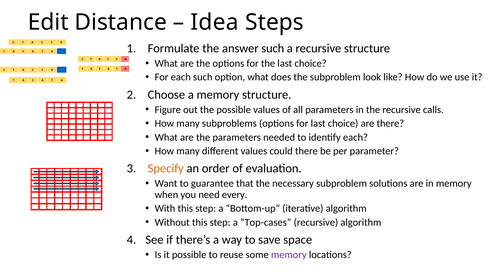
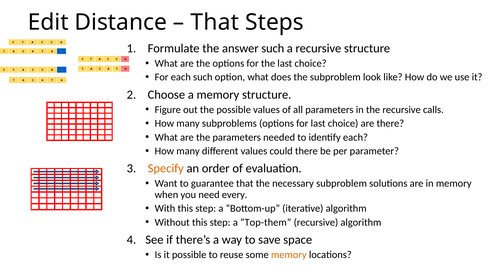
Idea: Idea -> That (215, 22)
Top-cases: Top-cases -> Top-them (266, 222)
memory colour: purple -> orange (289, 255)
